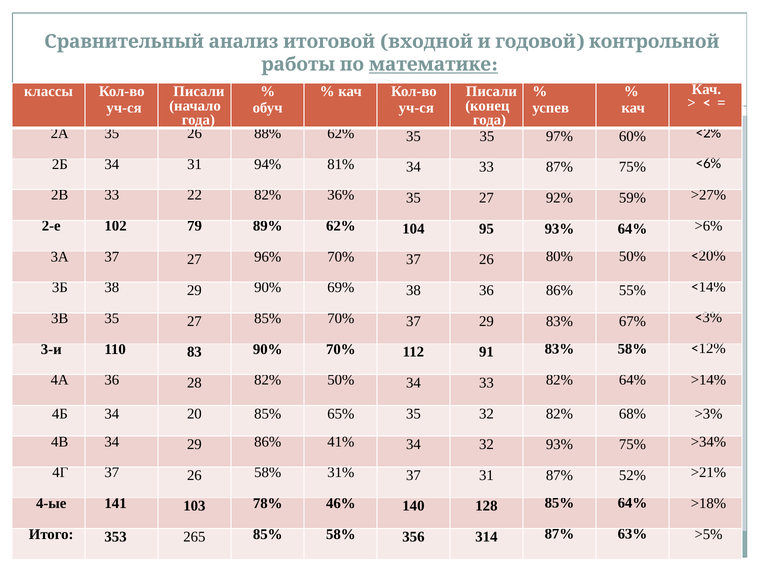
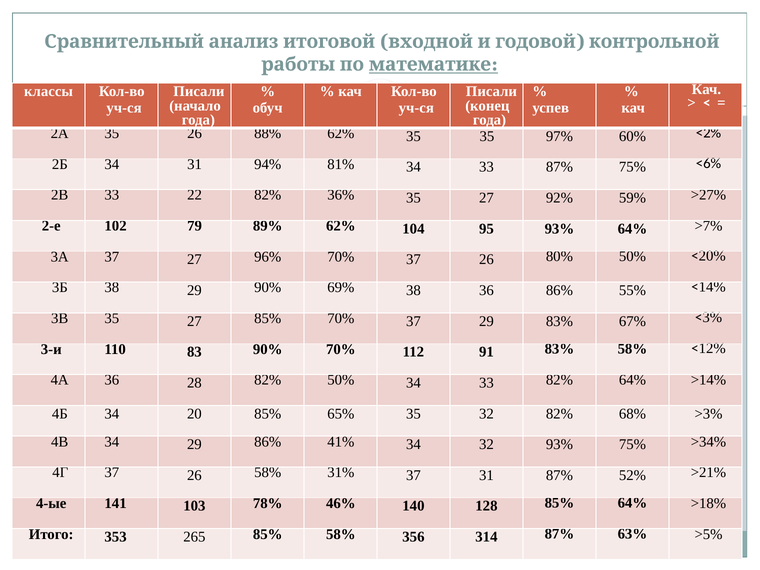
>6%: >6% -> >7% (709, 226)
